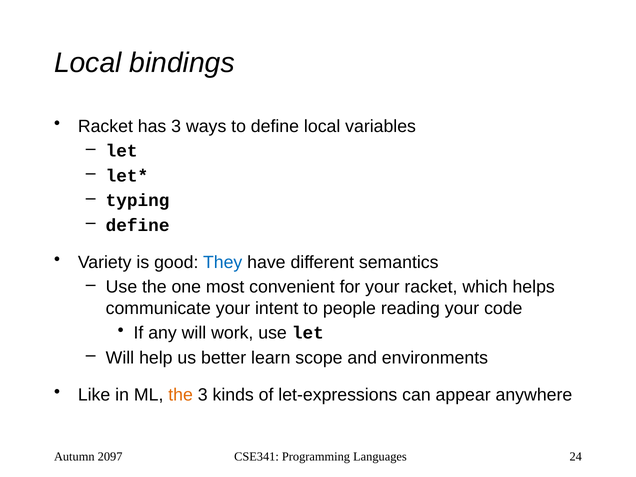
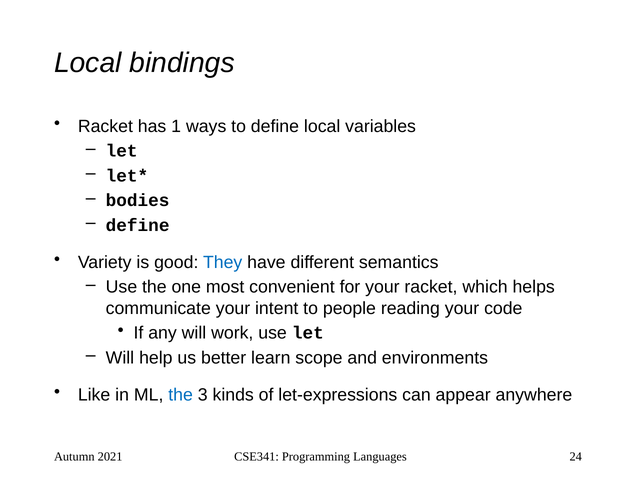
has 3: 3 -> 1 (176, 126)
typing: typing -> bodies (138, 201)
the colour: orange -> blue (181, 395)
2097: 2097 -> 2021 (110, 457)
